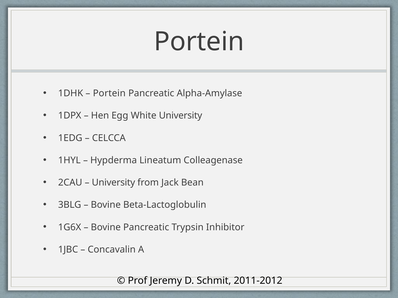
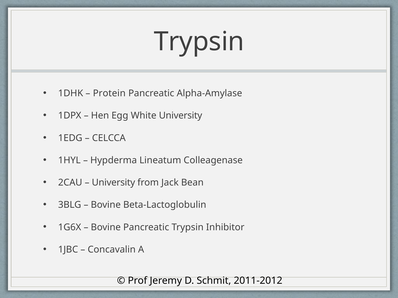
Portein: Portein -> Trypsin (199, 42)
Portein: Portein -> Protein (109, 93)
